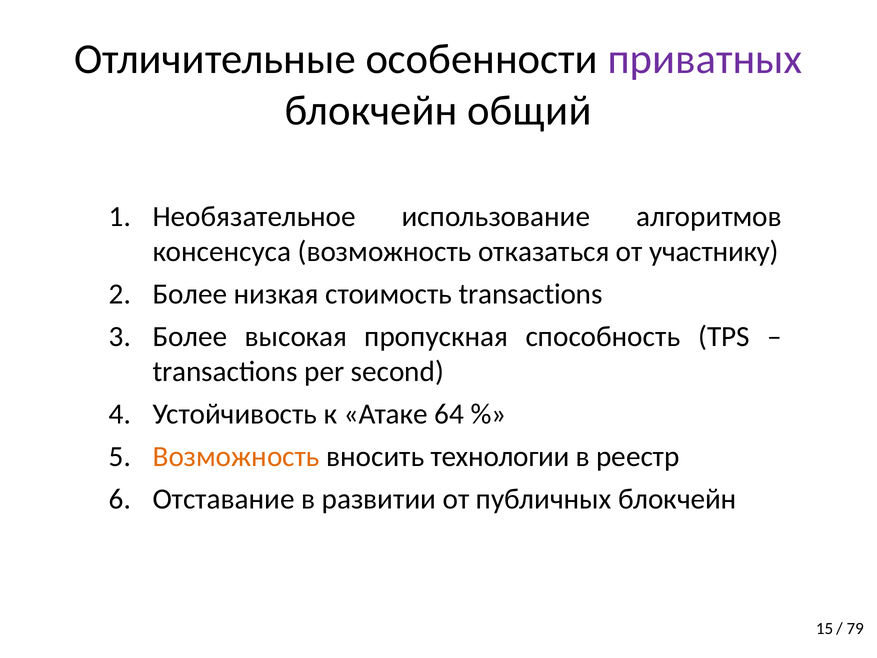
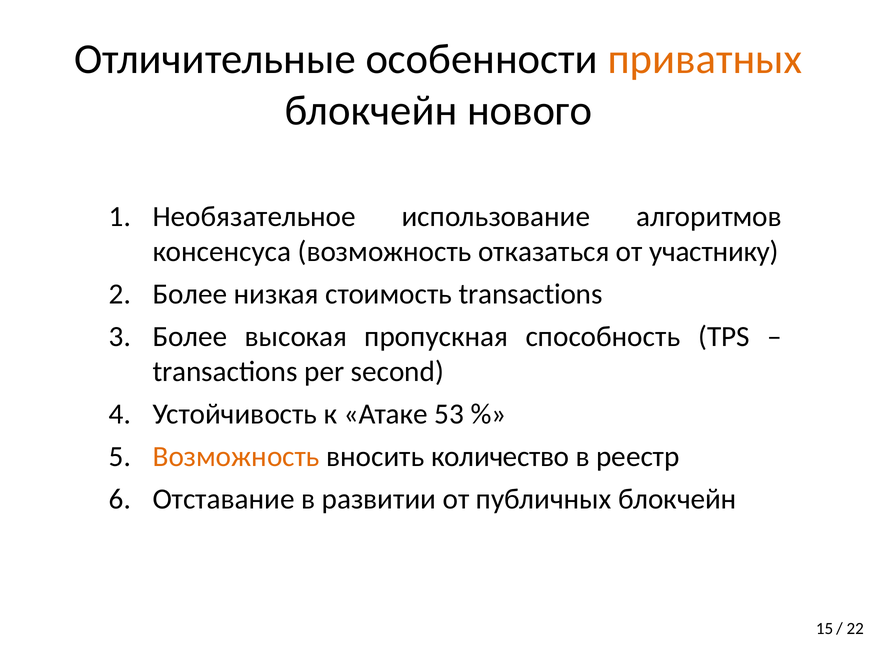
приватных colour: purple -> orange (705, 59)
общий: общий -> нового (530, 110)
64: 64 -> 53 (449, 414)
технологии: технологии -> количество (500, 456)
79: 79 -> 22 (855, 628)
